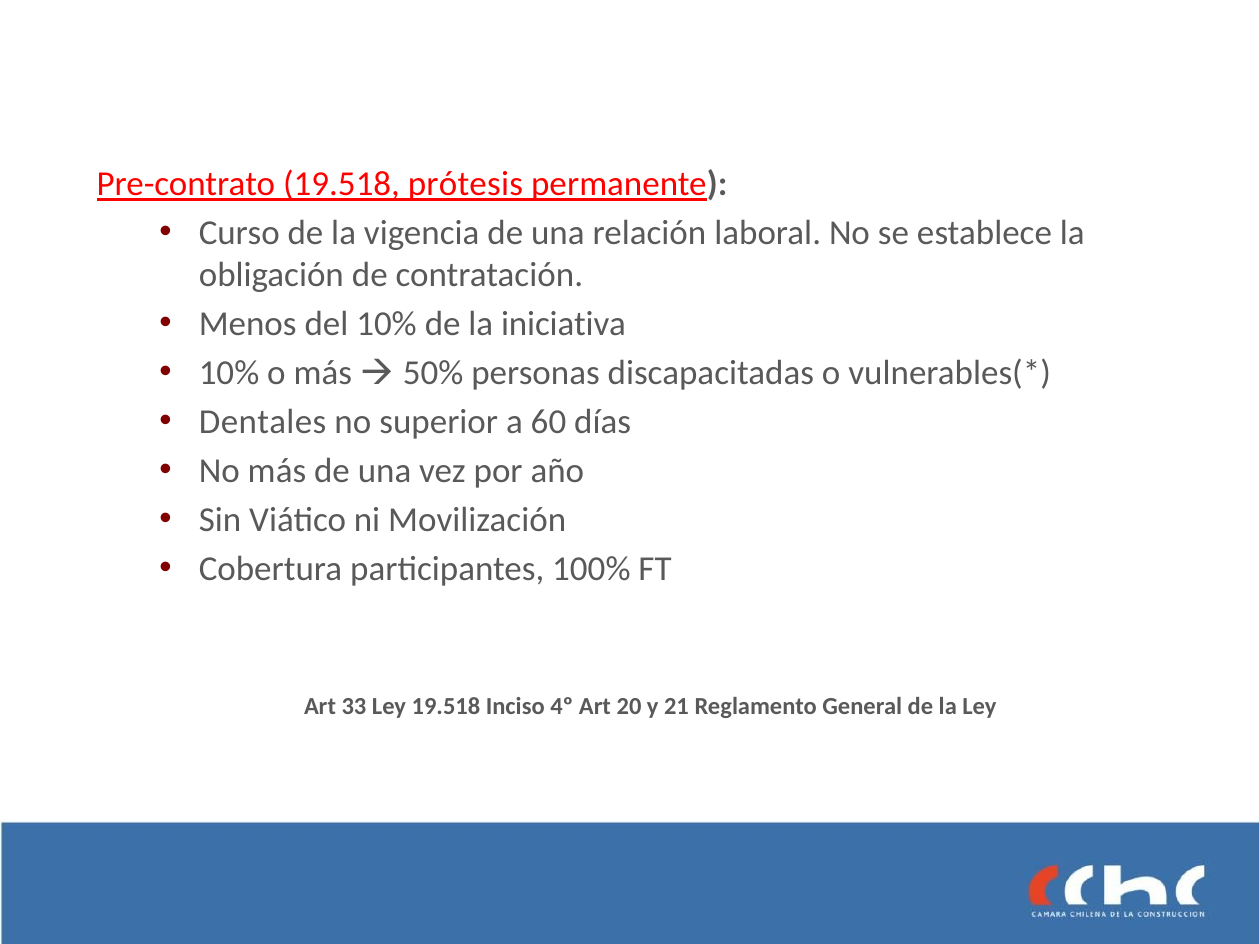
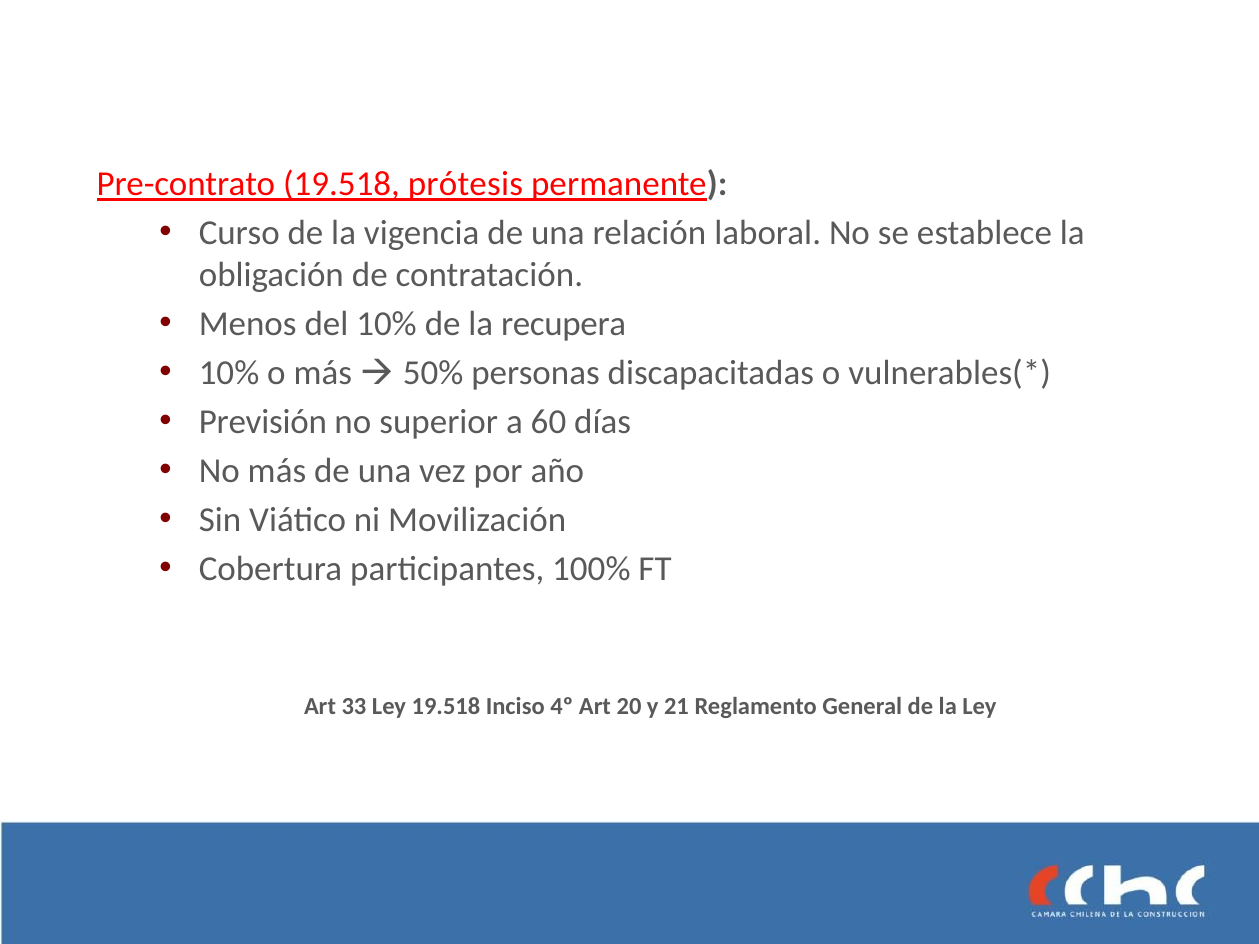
iniciativa: iniciativa -> recupera (564, 324)
Dentales: Dentales -> Previsión (263, 422)
